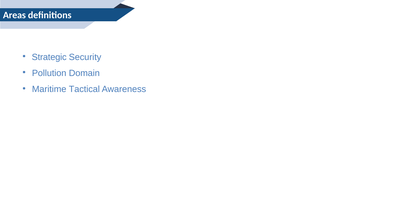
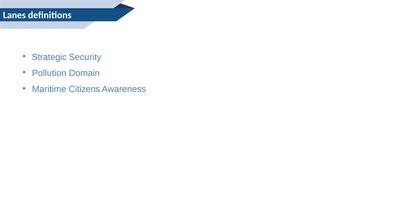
Areas: Areas -> Lanes (14, 15)
Tactical: Tactical -> Citizens (84, 89)
